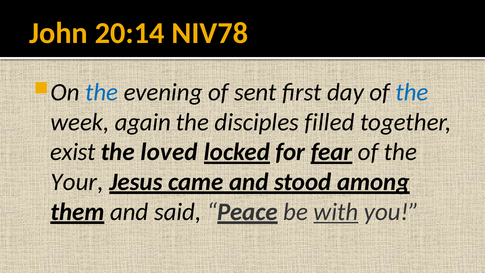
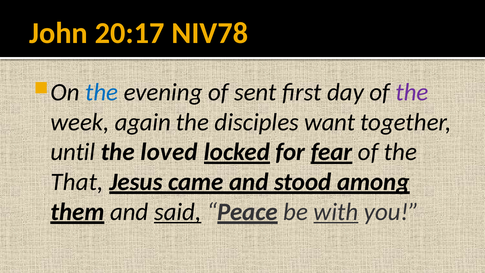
20:14: 20:14 -> 20:17 (130, 33)
the colour: blue -> purple (412, 92)
filled: filled -> want (330, 122)
exist: exist -> until (73, 152)
Your: Your -> That (77, 182)
said underline: none -> present (178, 212)
